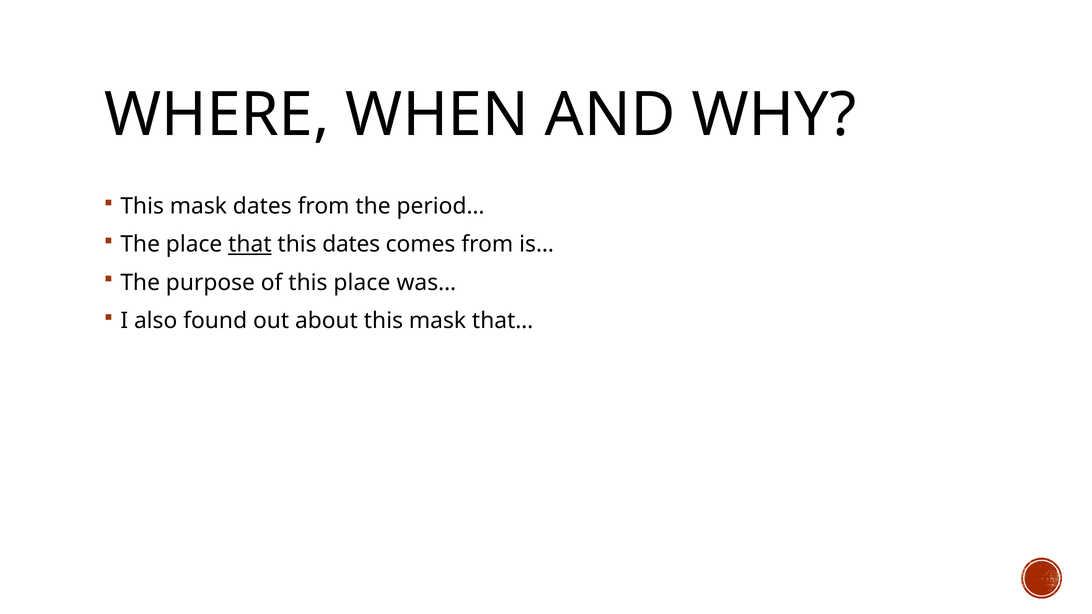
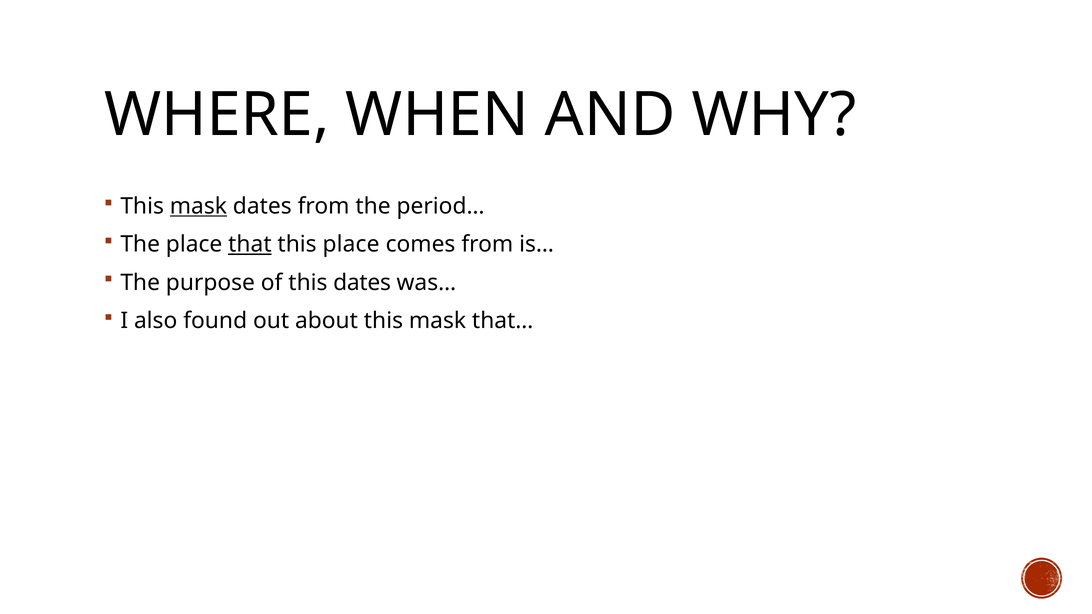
mask underline: none -> present (198, 206)
this dates: dates -> place (351, 244)
this place: place -> dates (362, 283)
